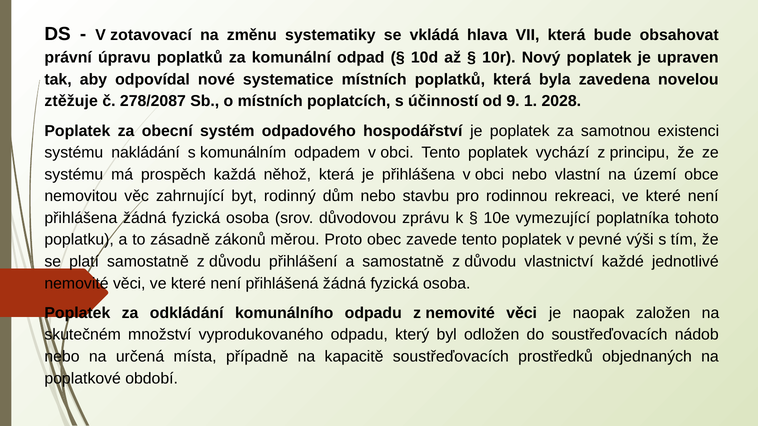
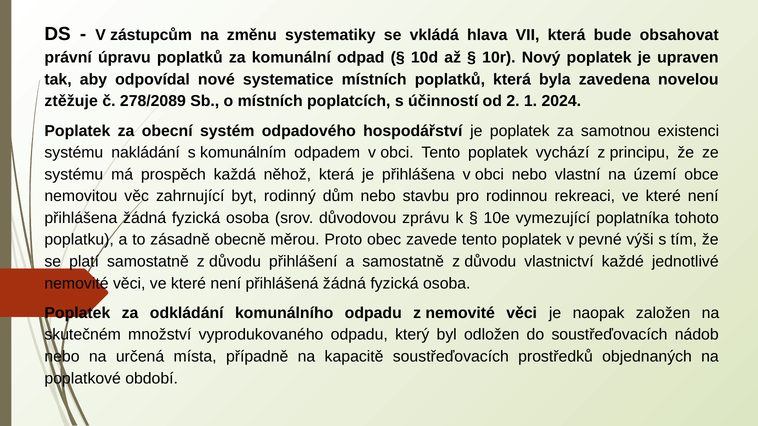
zotavovací: zotavovací -> zástupcům (151, 35)
278/2087: 278/2087 -> 278/2089 (153, 101)
9: 9 -> 2 (513, 101)
2028: 2028 -> 2024 (561, 101)
zákonů: zákonů -> obecně (240, 240)
